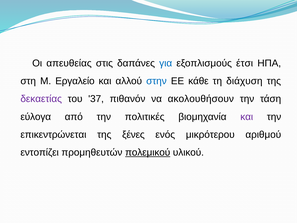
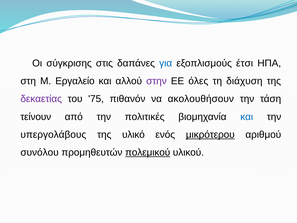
απευθείας: απευθείας -> σύγκρισης (69, 63)
στην colour: blue -> purple (156, 81)
κάθε: κάθε -> όλες (198, 81)
37: 37 -> 75 (96, 99)
εύλογα: εύλογα -> τείνουν (36, 117)
και colour: purple -> blue (247, 117)
επικεντρώνεται: επικεντρώνεται -> υπεργολάβους (53, 134)
ξένες: ξένες -> υλικό (133, 134)
μικρότερου underline: none -> present (210, 134)
εντοπίζει: εντοπίζει -> συνόλου (40, 152)
